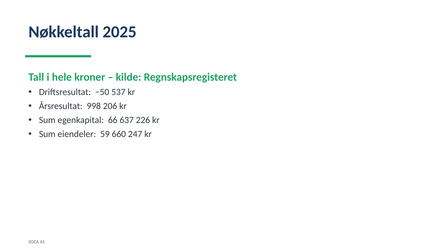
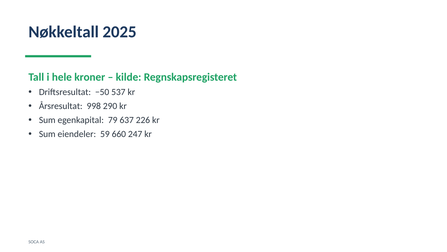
206: 206 -> 290 (110, 106)
66: 66 -> 79 (113, 120)
